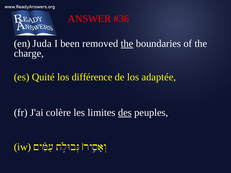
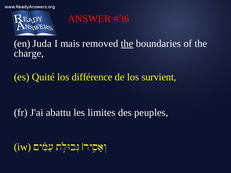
been: been -> mais (70, 44)
adaptée: adaptée -> survient (159, 77)
colère: colère -> abattu (58, 113)
des underline: present -> none (125, 113)
